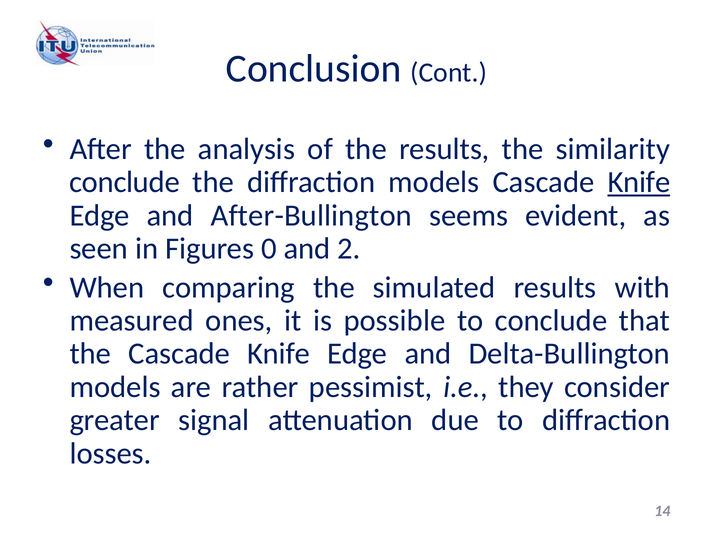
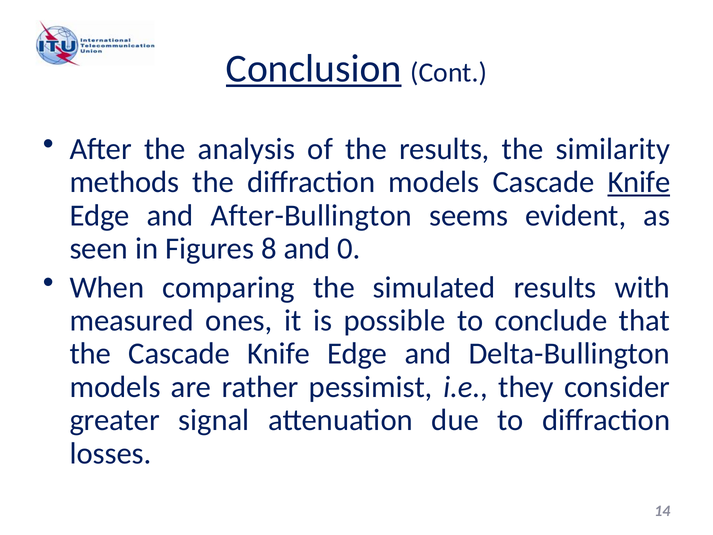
Conclusion underline: none -> present (314, 69)
conclude: conclude -> methods (124, 182)
0: 0 -> 8 (269, 248)
2: 2 -> 0 (349, 248)
